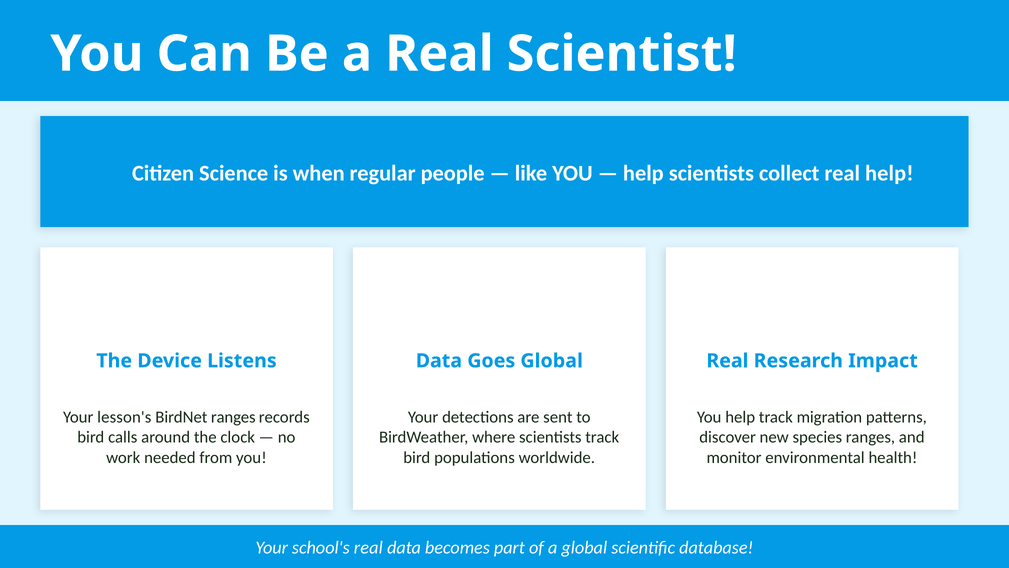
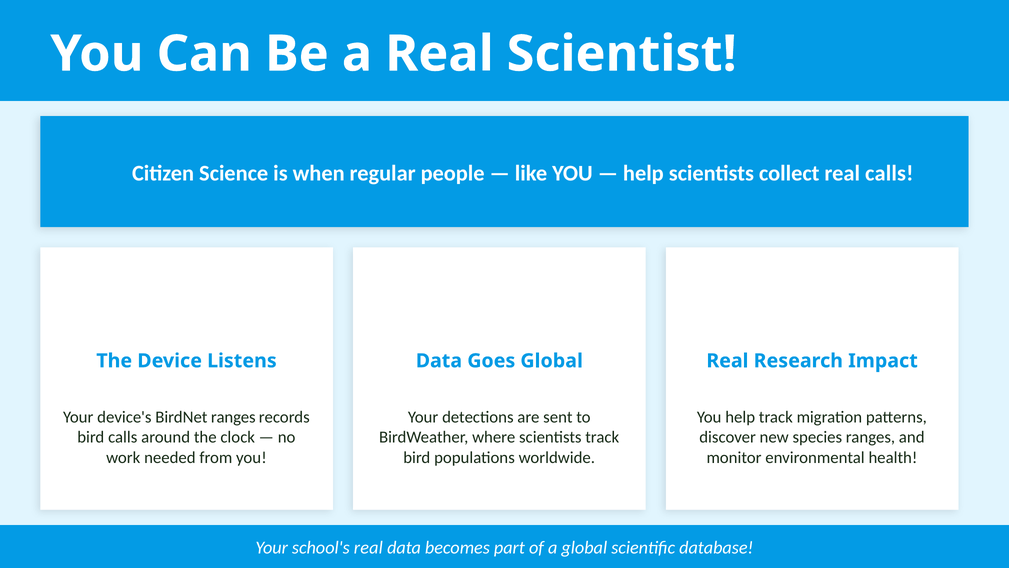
real help: help -> calls (889, 173)
lesson's: lesson's -> device's (124, 417)
